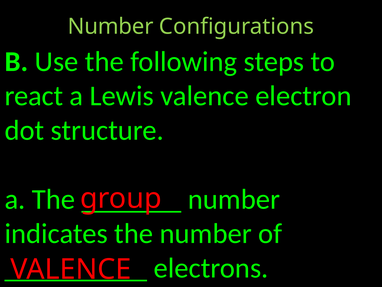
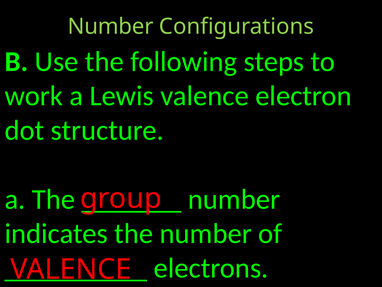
react: react -> work (34, 96)
